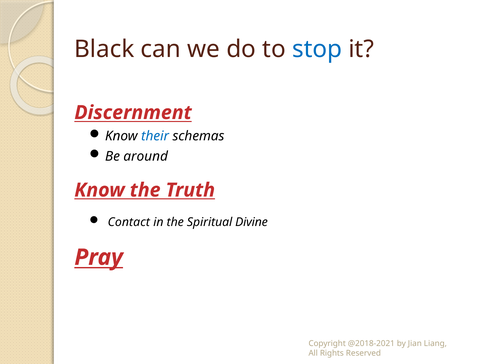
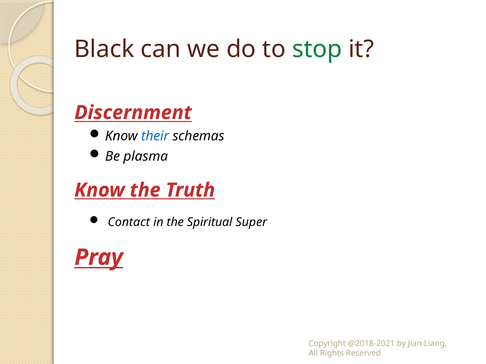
stop colour: blue -> green (317, 49)
around: around -> plasma (146, 157)
Divine: Divine -> Super (251, 222)
